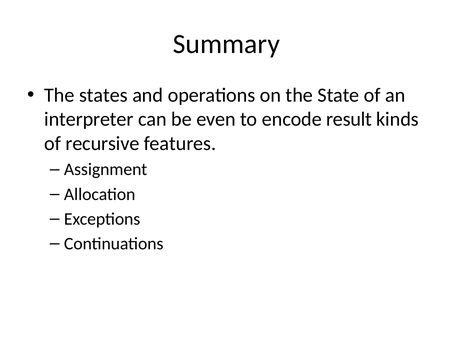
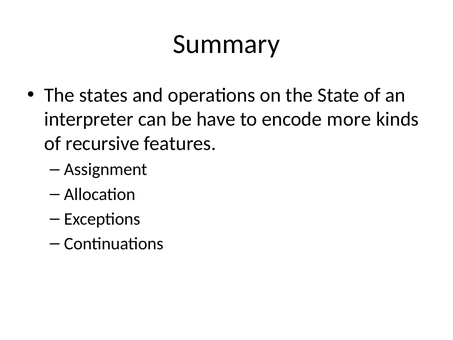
even: even -> have (216, 119)
result: result -> more (349, 119)
